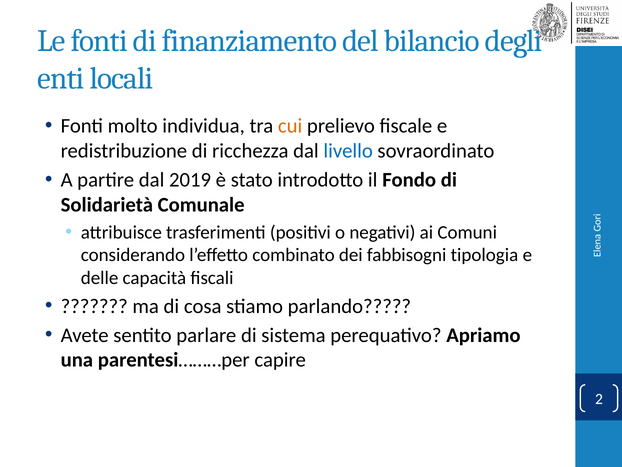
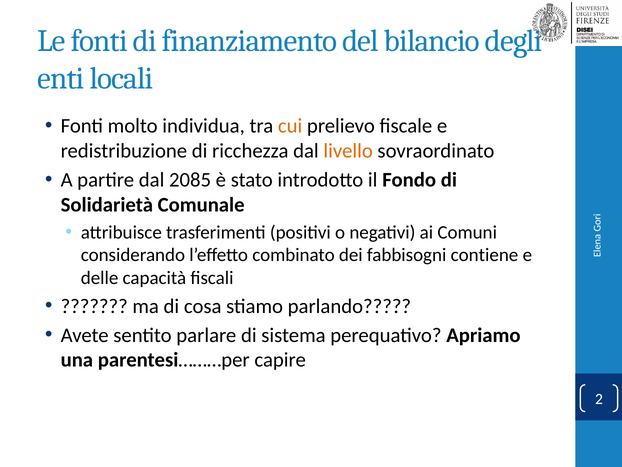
livello colour: blue -> orange (348, 151)
2019: 2019 -> 2085 (190, 180)
tipologia: tipologia -> contiene (484, 255)
